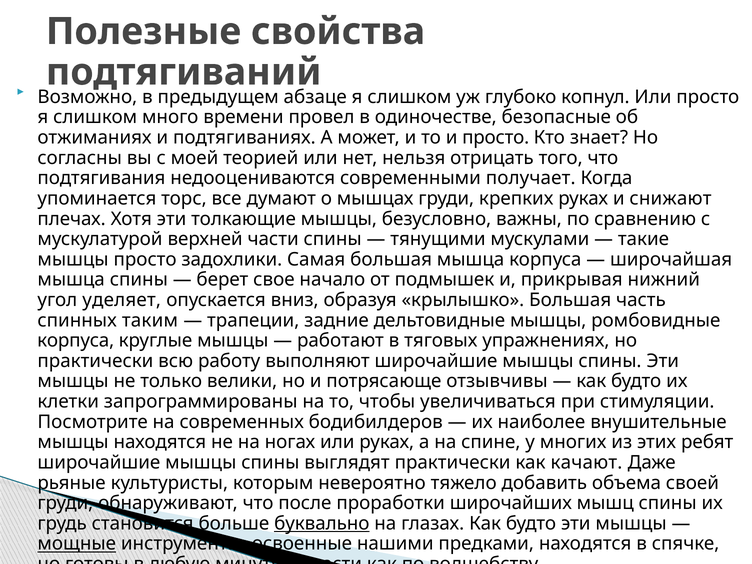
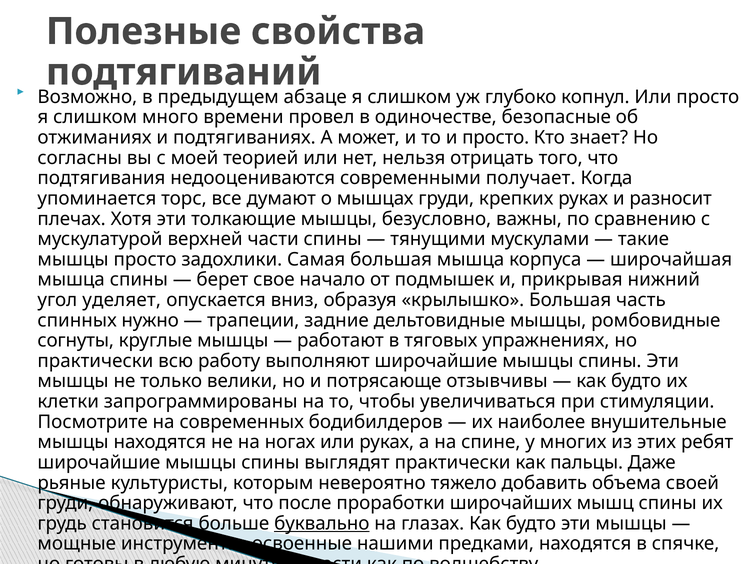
снижают: снижают -> разносит (671, 198)
таким: таким -> нужно (150, 320)
корпуса: корпуса -> согнуты (76, 341)
качают: качают -> пальцы (587, 463)
мощные underline: present -> none (77, 544)
